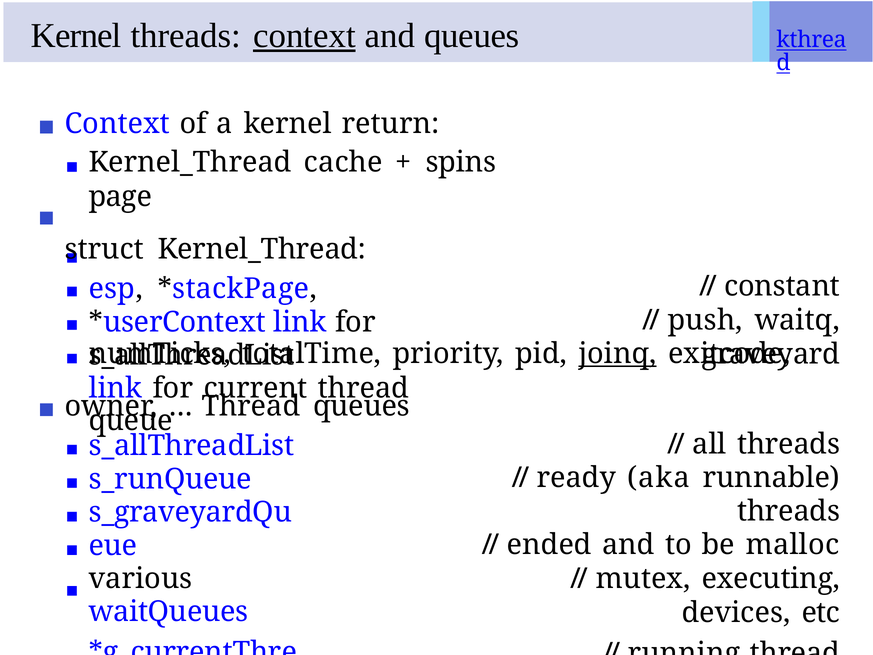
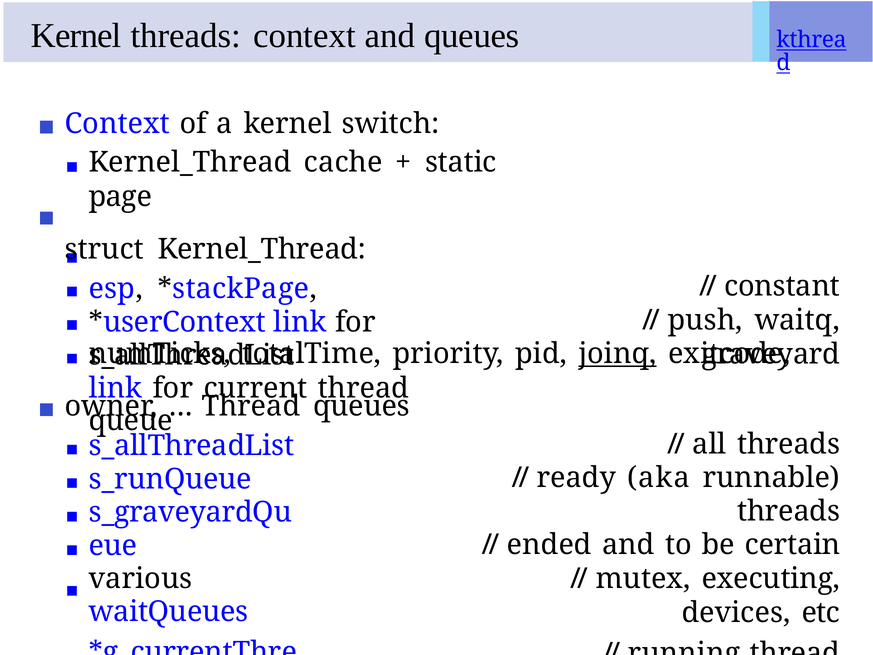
context underline: present -> none (304, 36)
return: return -> switch (391, 124)
spins: spins -> static (461, 162)
malloc: malloc -> certain (793, 545)
